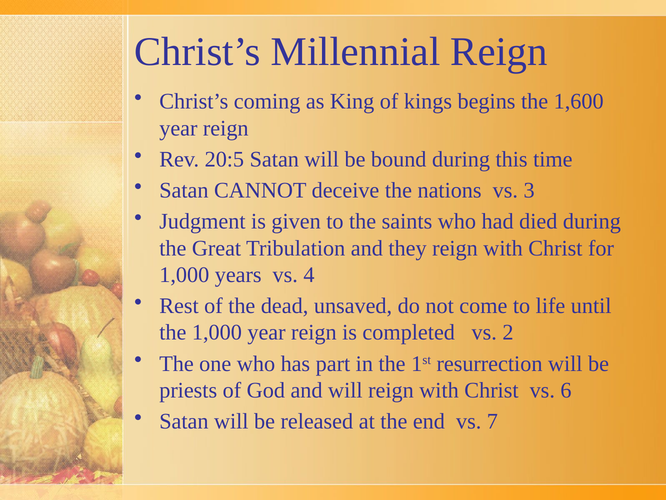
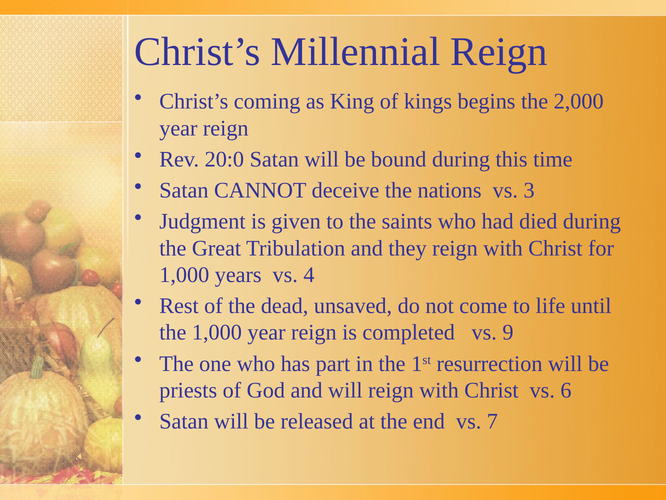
1,600: 1,600 -> 2,000 (579, 101)
20:5: 20:5 -> 20:0 (224, 159)
2: 2 -> 9 (508, 332)
